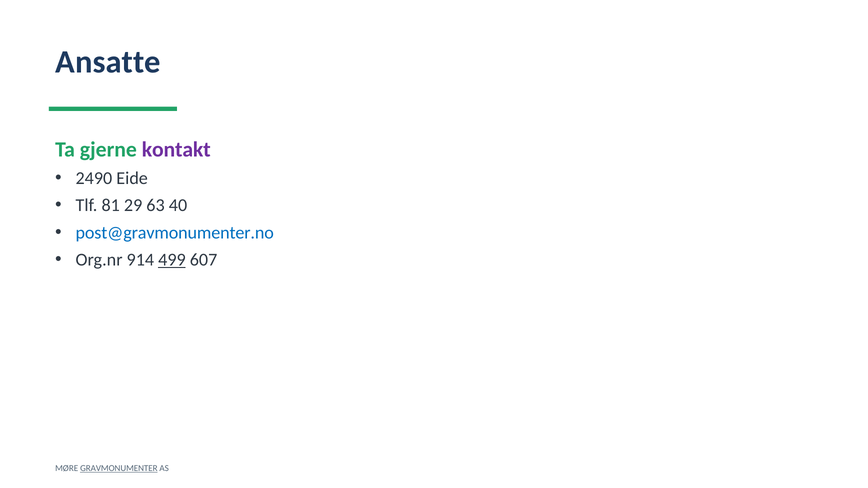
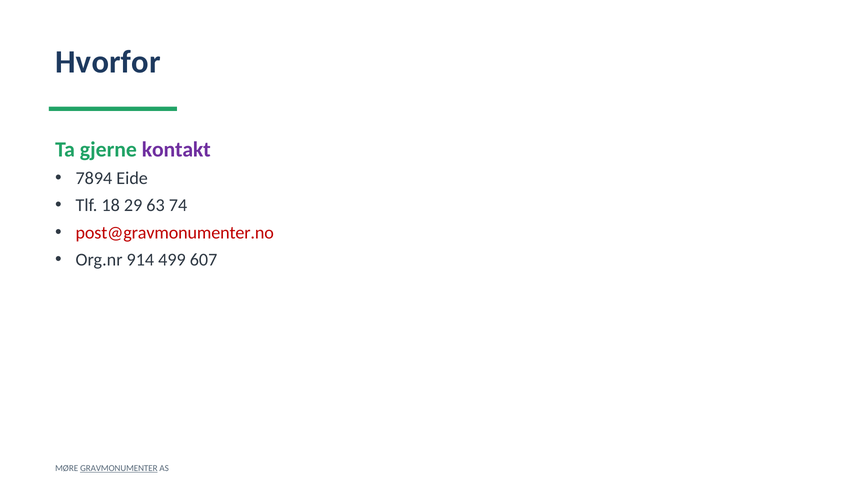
Ansatte: Ansatte -> Hvorfor (108, 62)
2490: 2490 -> 7894 (94, 178)
81: 81 -> 18 (111, 206)
40: 40 -> 74 (178, 206)
post@gravmonumenter.no colour: blue -> red (175, 233)
499 underline: present -> none (172, 260)
